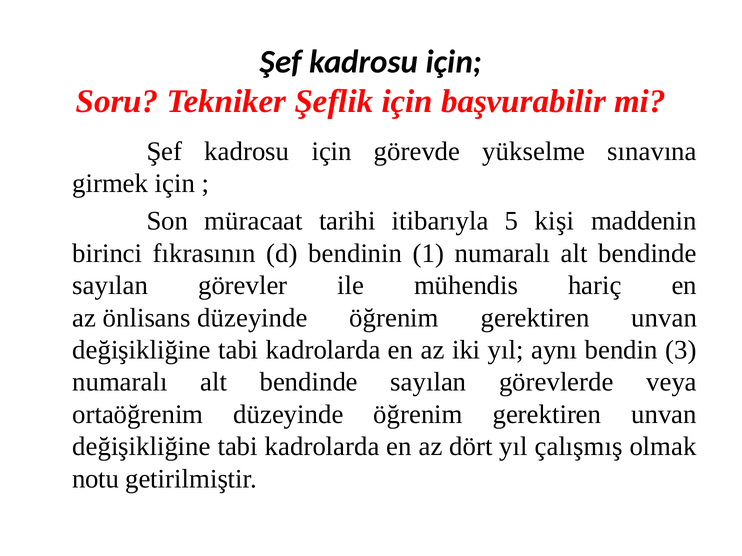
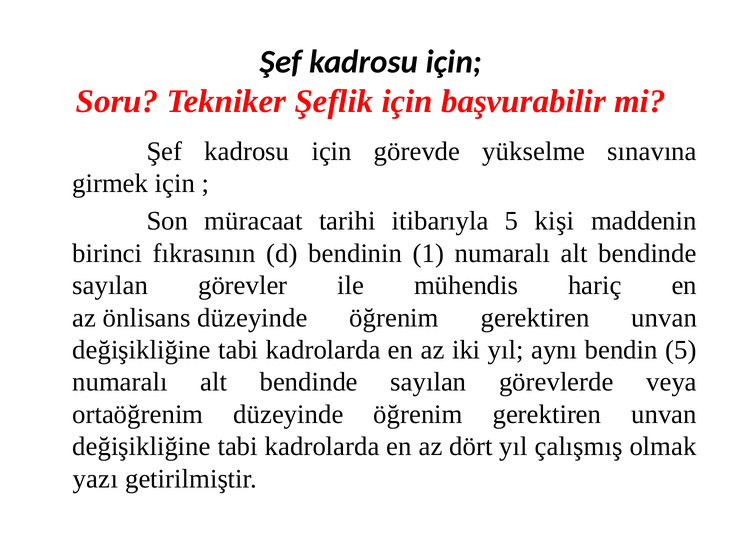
bendin 3: 3 -> 5 (681, 350)
notu: notu -> yazı (95, 479)
